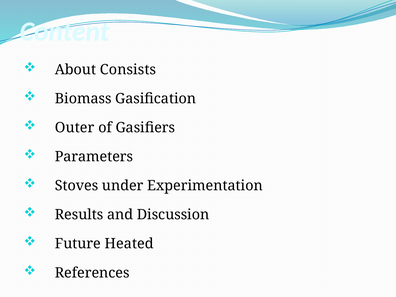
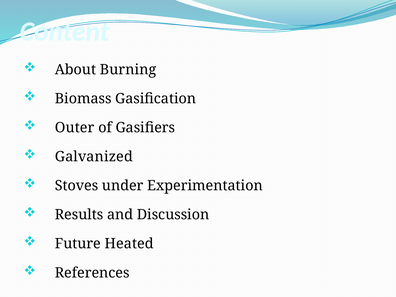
Consists: Consists -> Burning (128, 70)
Parameters: Parameters -> Galvanized (94, 157)
